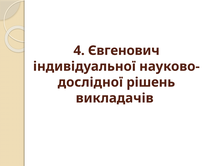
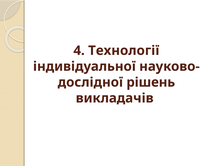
Євгенович: Євгенович -> Технології (124, 51)
